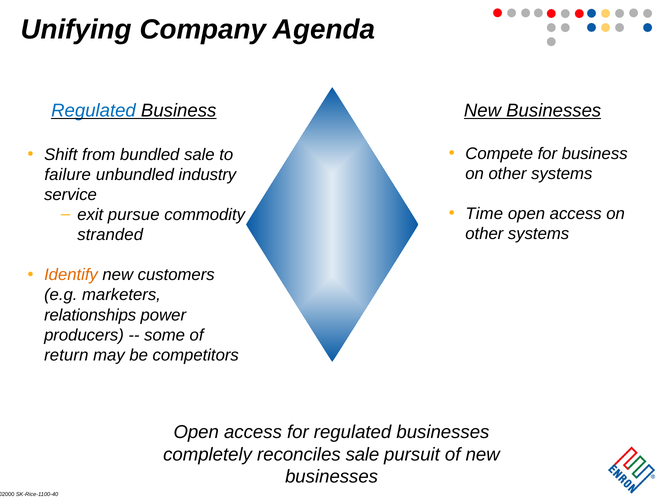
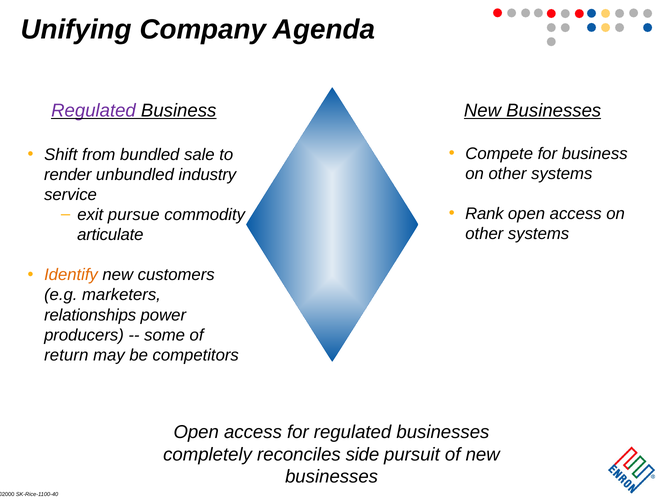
Regulated colour: blue -> purple (94, 110)
failure: failure -> render (68, 175)
Time: Time -> Rank (484, 214)
stranded: stranded -> articulate (110, 235)
reconciles sale: sale -> side (362, 454)
